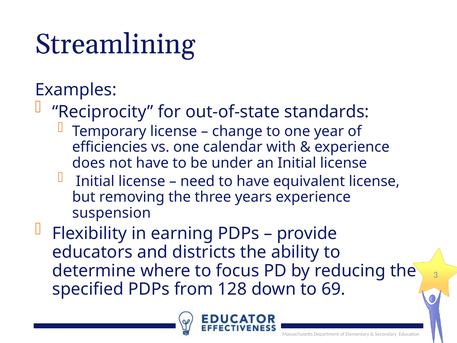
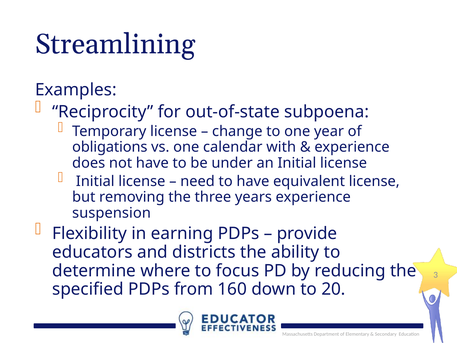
standards: standards -> subpoena (327, 112)
efficiencies: efficiencies -> obligations (110, 147)
128: 128 -> 160 (232, 289)
69: 69 -> 20 (333, 289)
